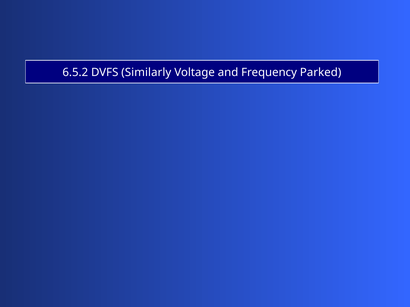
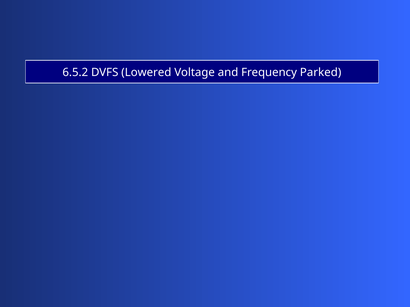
Similarly: Similarly -> Lowered (146, 73)
